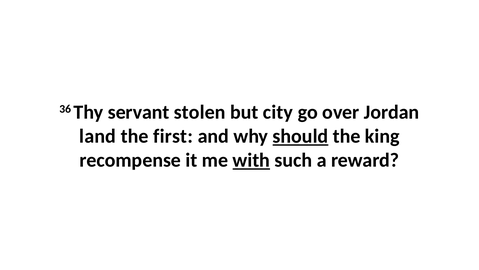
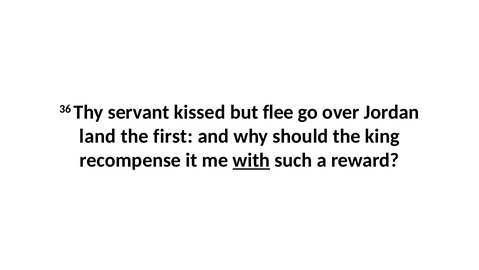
stolen: stolen -> kissed (200, 112)
city: city -> flee (278, 112)
should underline: present -> none (300, 136)
